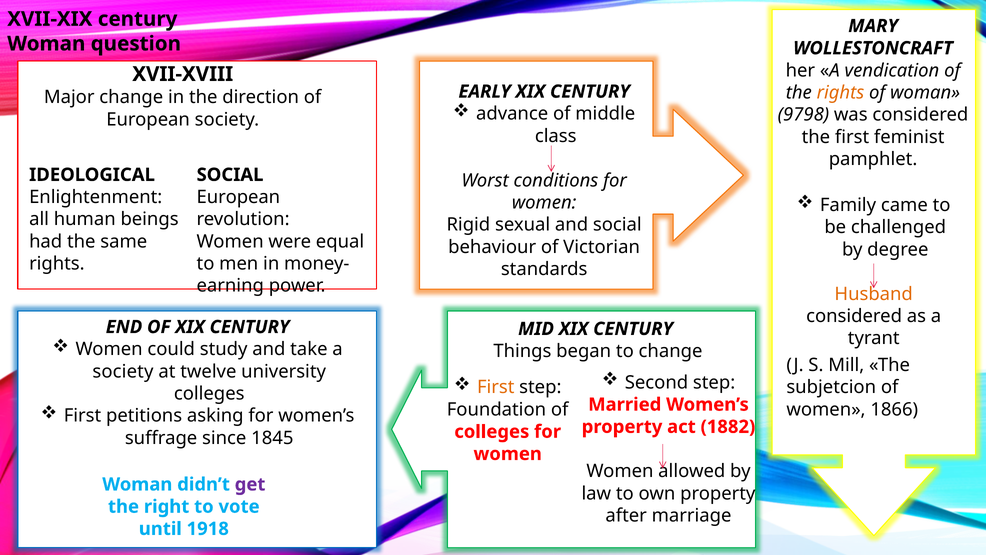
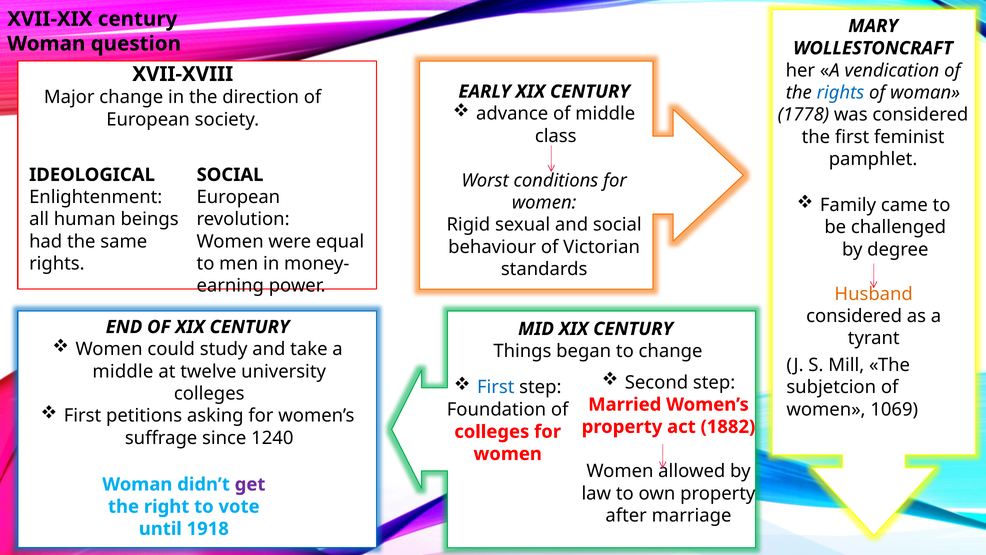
rights colour: orange -> blue (840, 93)
9798: 9798 -> 1778 (803, 115)
society: society -> middle (123, 371)
First colour: orange -> blue (496, 387)
1866: 1866 -> 1069 (894, 409)
1845: 1845 -> 1240 (272, 438)
